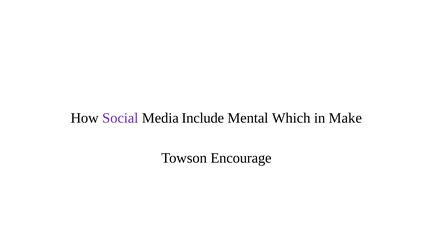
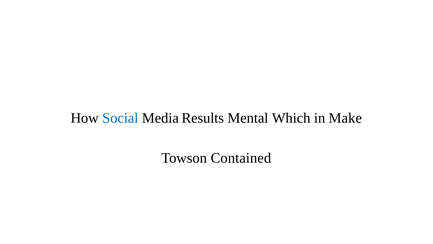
Social colour: purple -> blue (120, 118)
Include: Include -> Results (203, 118)
Encourage: Encourage -> Contained (241, 158)
